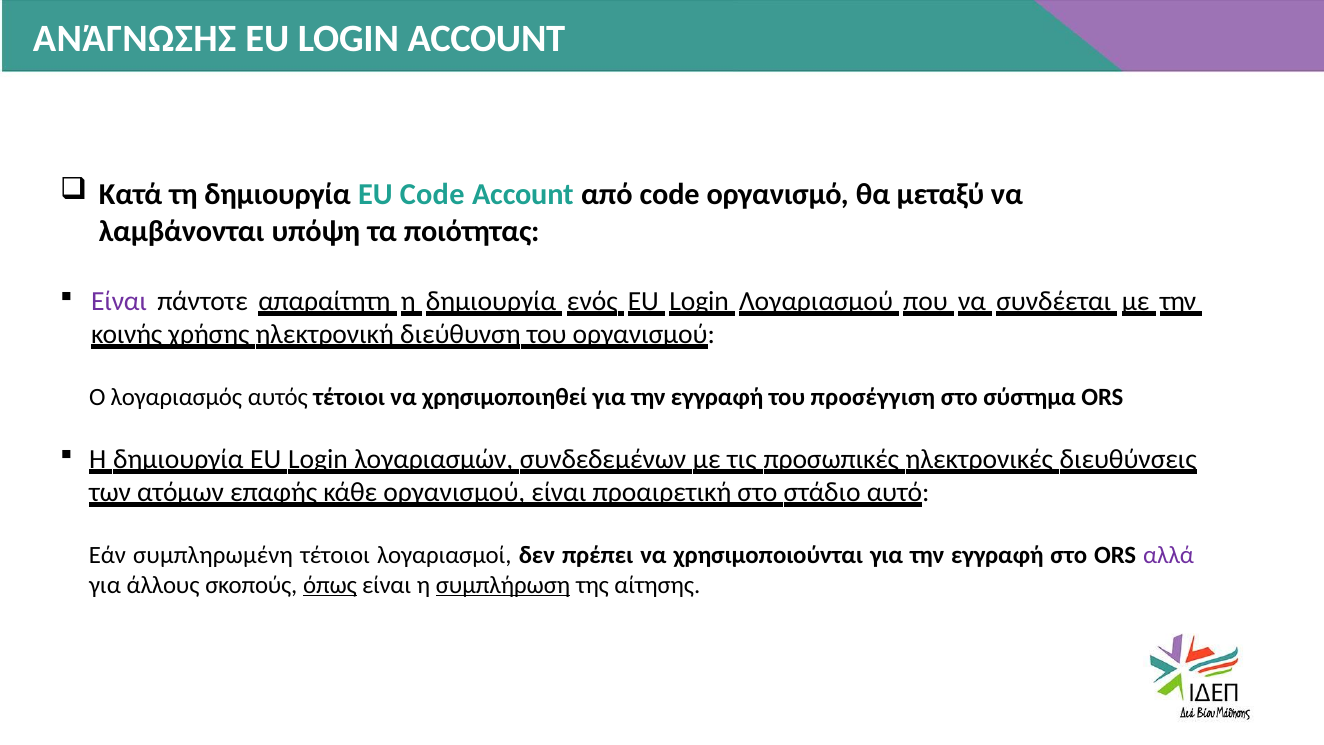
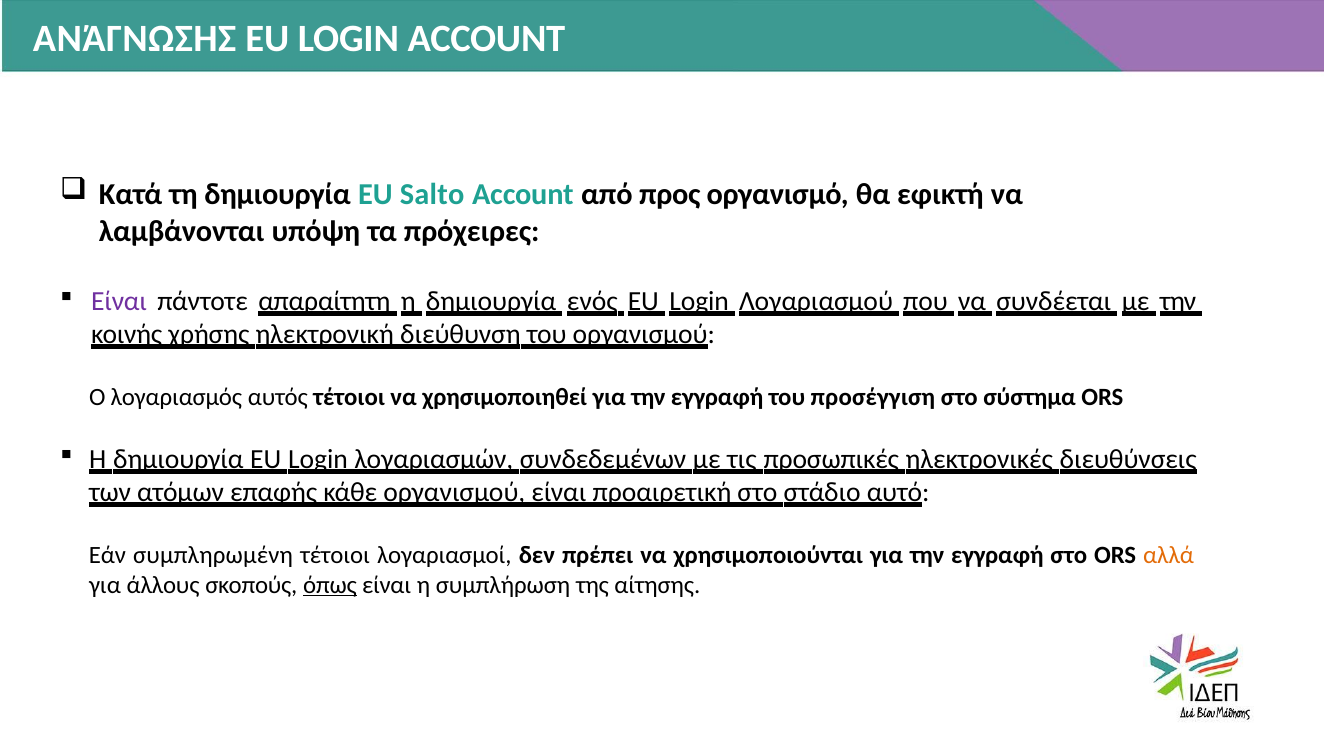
EU Code: Code -> Salto (432, 195)
από code: code -> προς (670, 195)
μεταξύ: μεταξύ -> εφικτή (940, 195)
ποιότητας: ποιότητας -> πρόχειρες (472, 231)
αλλά colour: purple -> orange (1169, 555)
συμπλήρωση underline: present -> none (503, 585)
